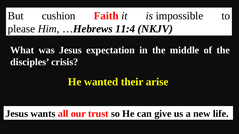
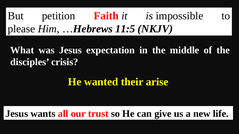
cushion: cushion -> petition (59, 16)
11:4: 11:4 -> 11:5 (125, 29)
